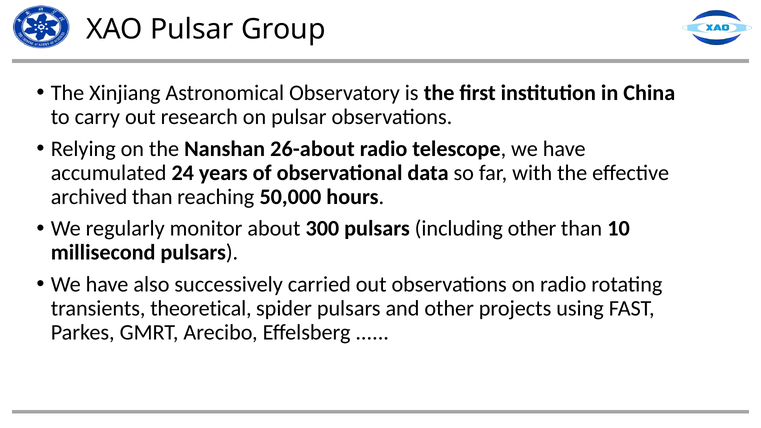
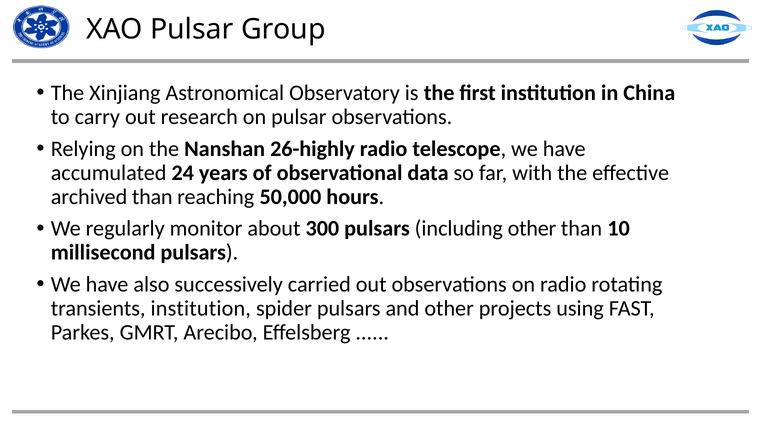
26-about: 26-about -> 26-highly (313, 149)
transients theoretical: theoretical -> institution (201, 308)
